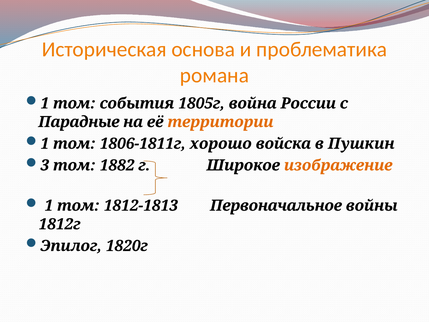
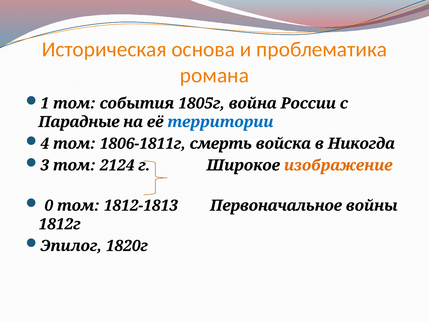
территории colour: orange -> blue (220, 122)
1: 1 -> 4 (45, 144)
хорошо: хорошо -> смерть (221, 144)
Пушкин: Пушкин -> Никогда (361, 144)
1882: 1882 -> 2124 (117, 165)
1: 1 -> 0 (49, 205)
